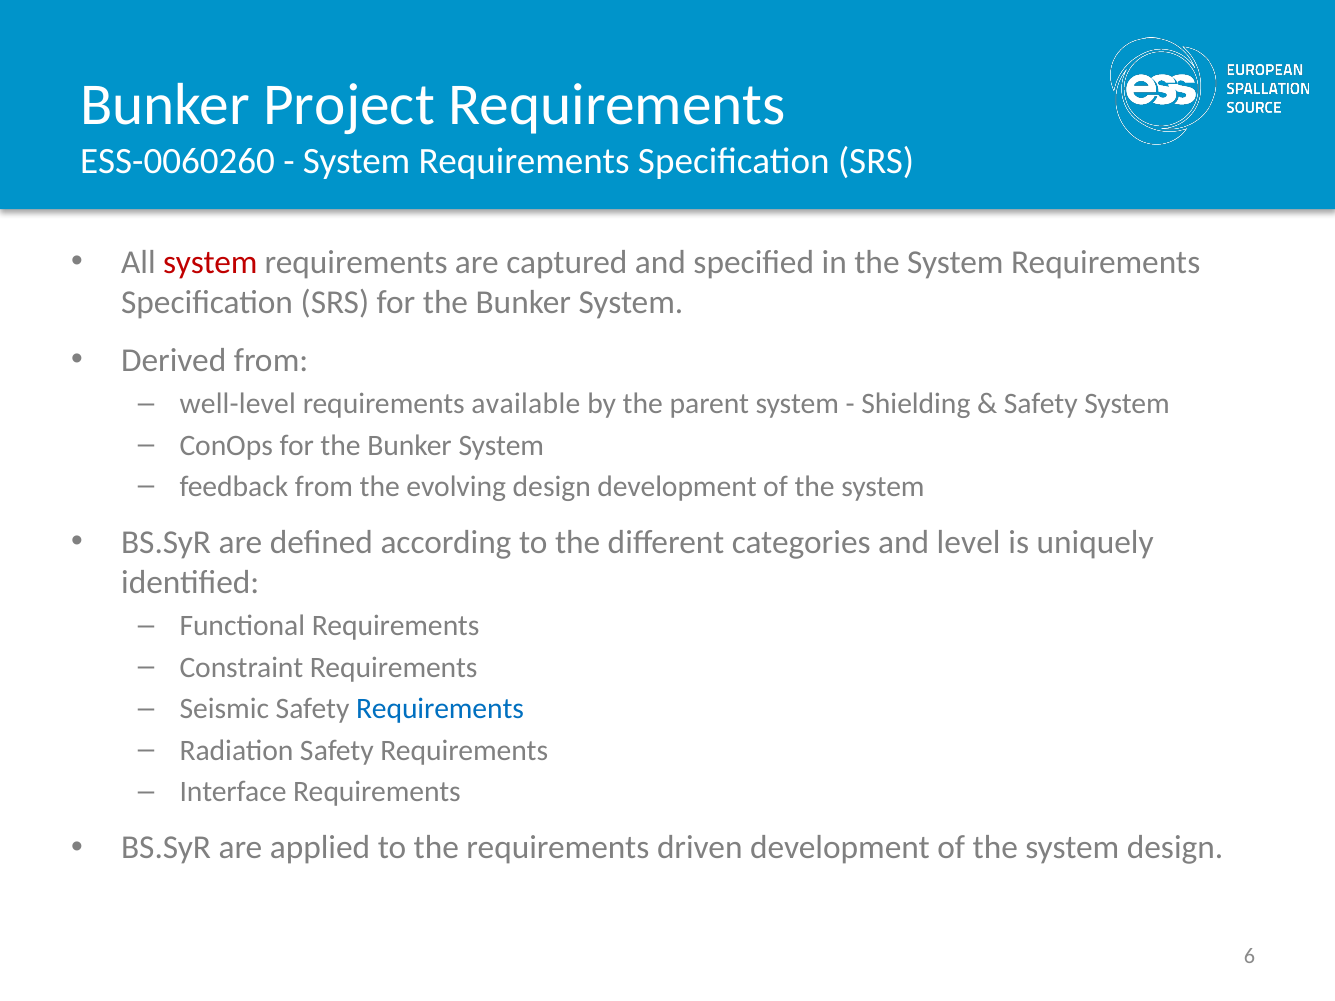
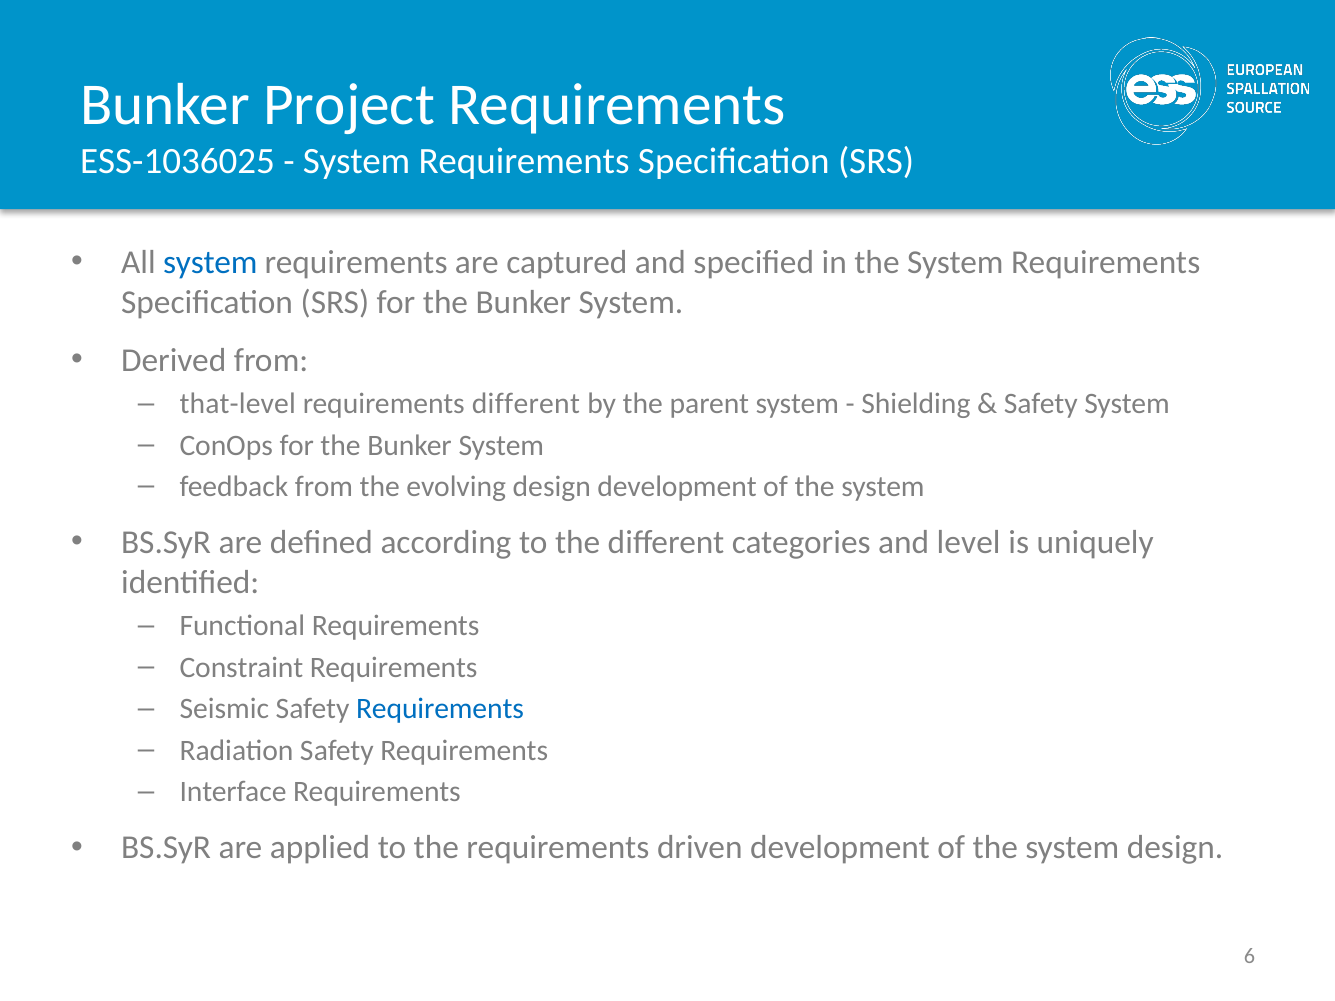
ESS-0060260: ESS-0060260 -> ESS-1036025 (177, 162)
system colour: red -> blue (210, 263)
well-level: well-level -> that-level (238, 404)
requirements available: available -> different (526, 404)
